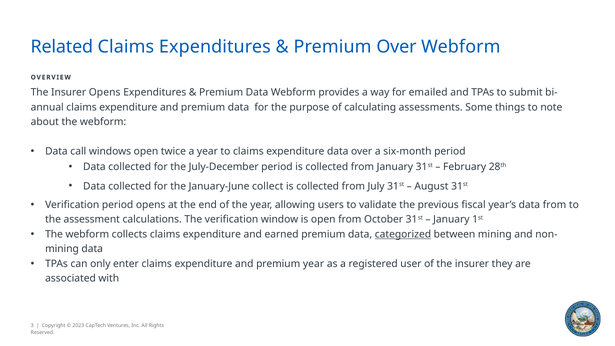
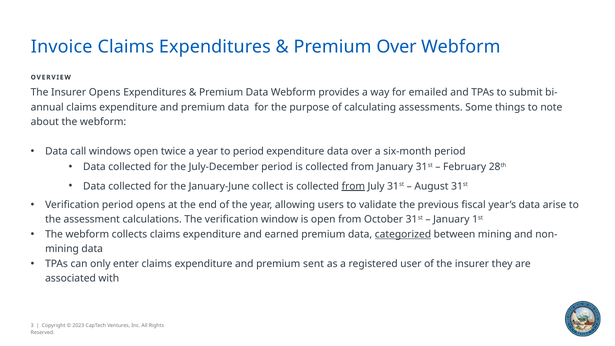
Related: Related -> Invoice (62, 47)
to claims: claims -> period (248, 152)
from underline: none -> present (353, 186)
data from: from -> arise (555, 205)
premium year: year -> sent (314, 264)
